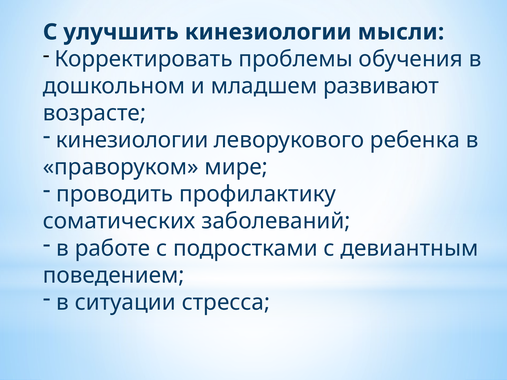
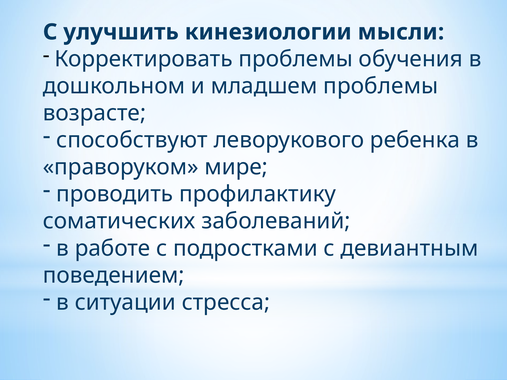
младшем развивают: развивают -> проблемы (381, 86)
кинезиологии: кинезиологии -> способствуют (132, 140)
